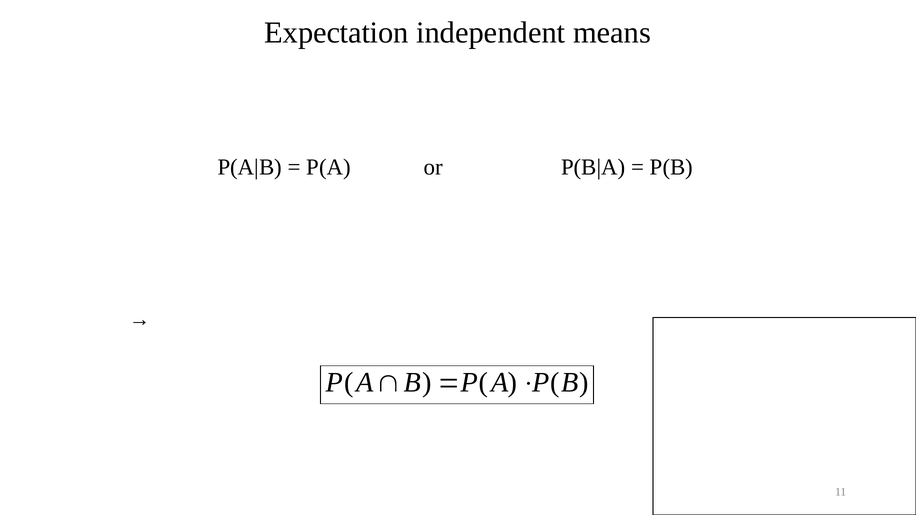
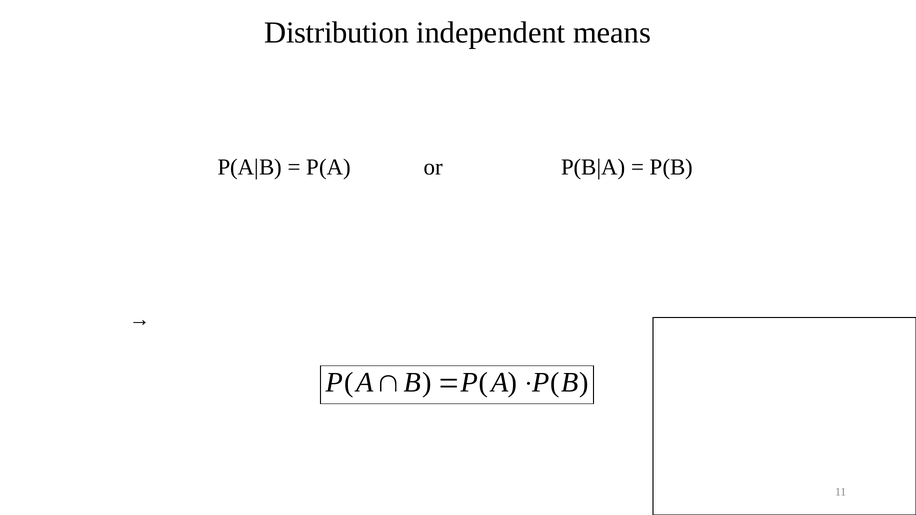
Expectation: Expectation -> Distribution (337, 33)
